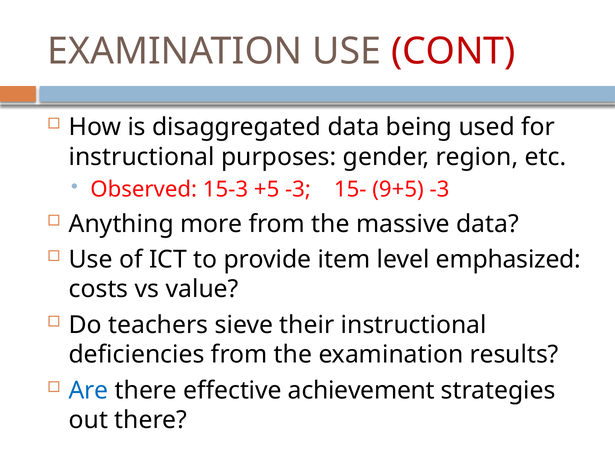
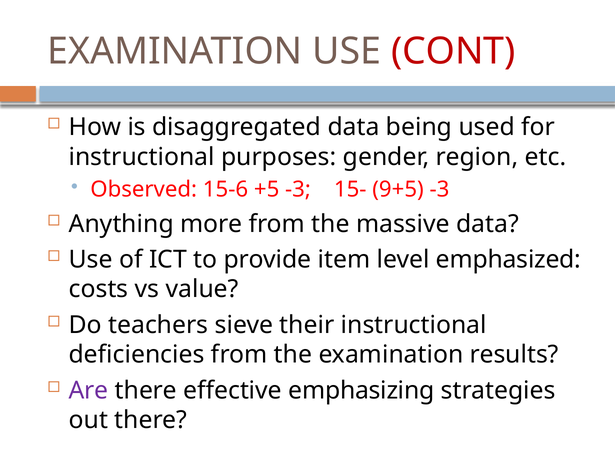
15-3: 15-3 -> 15-6 (225, 190)
Are colour: blue -> purple (89, 391)
achievement: achievement -> emphasizing (361, 391)
